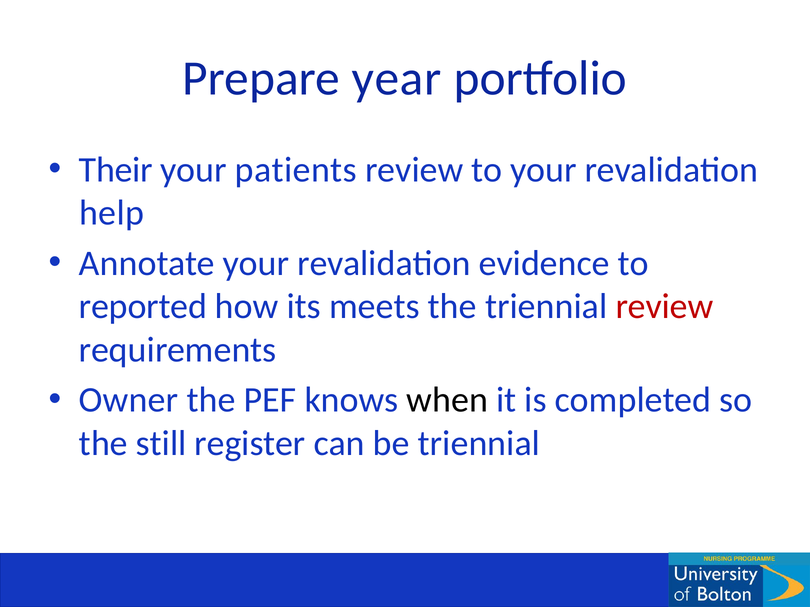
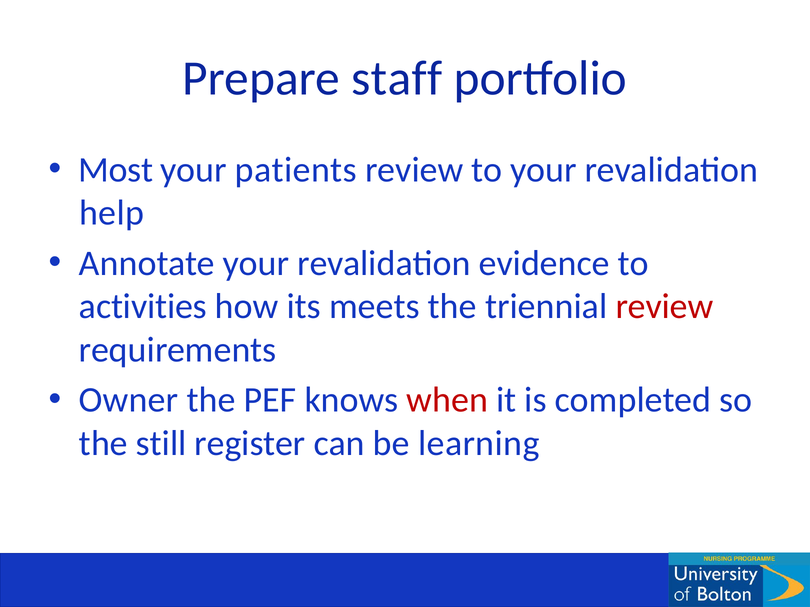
year: year -> staff (397, 78)
Their: Their -> Most (116, 170)
reported: reported -> activities (143, 307)
when colour: black -> red (447, 400)
be triennial: triennial -> learning (479, 444)
